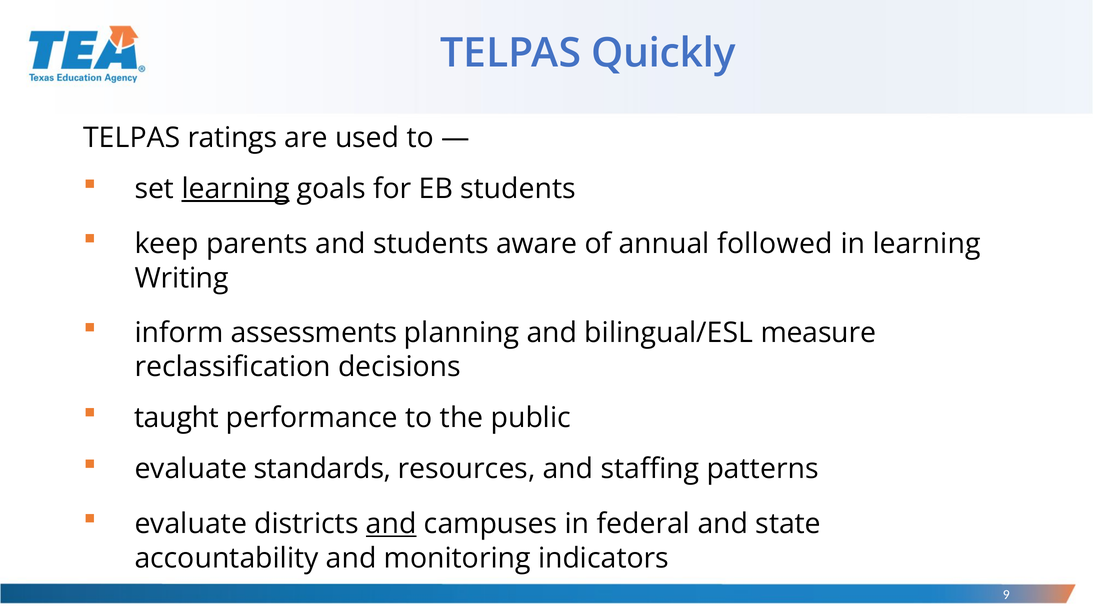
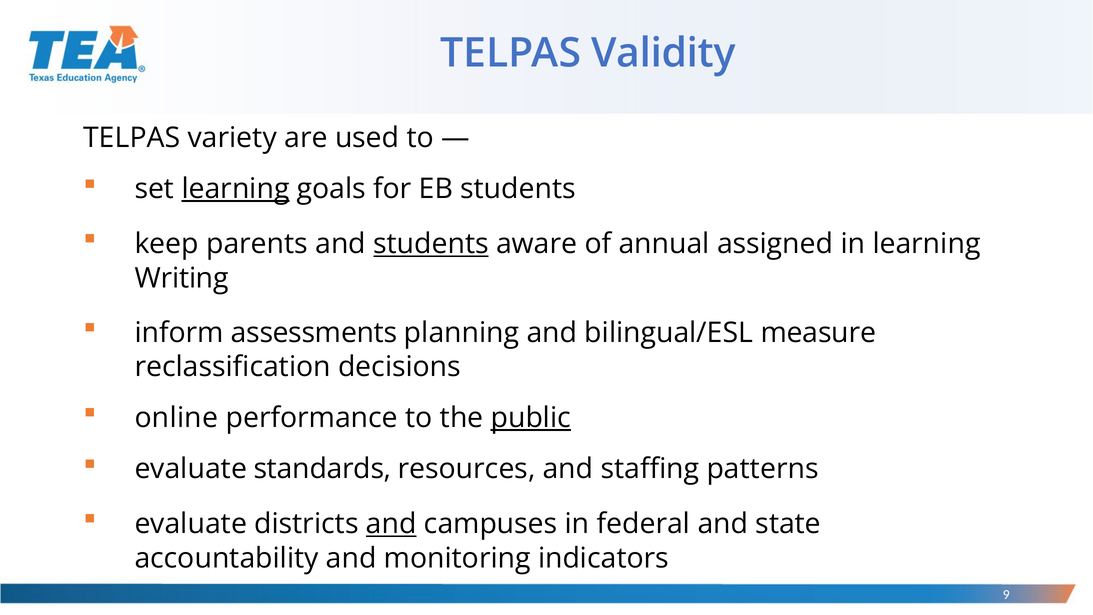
Quickly: Quickly -> Validity (663, 53)
ratings: ratings -> variety (232, 138)
students underline: none -> present (431, 244)
followed: followed -> assigned (775, 244)
taught: taught -> online (176, 418)
public underline: none -> present (531, 418)
